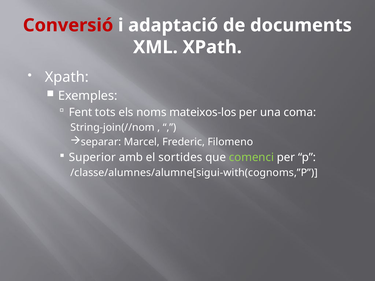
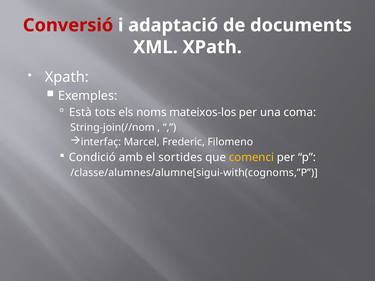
Fent: Fent -> Està (80, 112)
separar: separar -> interfaç (101, 142)
Superior: Superior -> Condició (92, 158)
comenci colour: light green -> yellow (251, 158)
